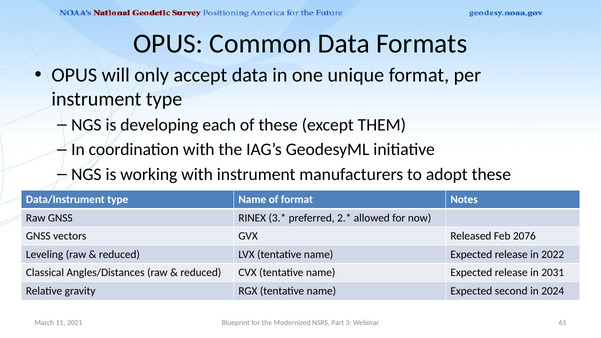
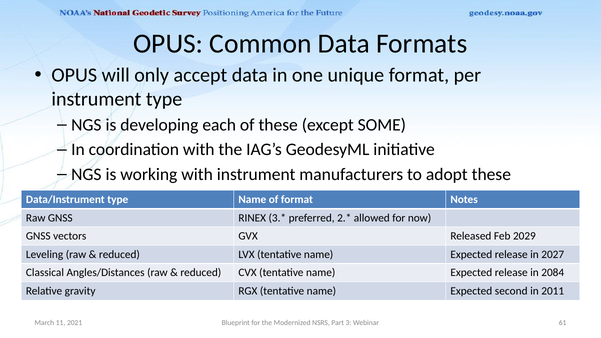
THEM: THEM -> SOME (382, 125)
2076: 2076 -> 2029 (524, 236)
2022: 2022 -> 2027 (553, 255)
2031: 2031 -> 2084 (553, 273)
2024: 2024 -> 2011 (553, 291)
